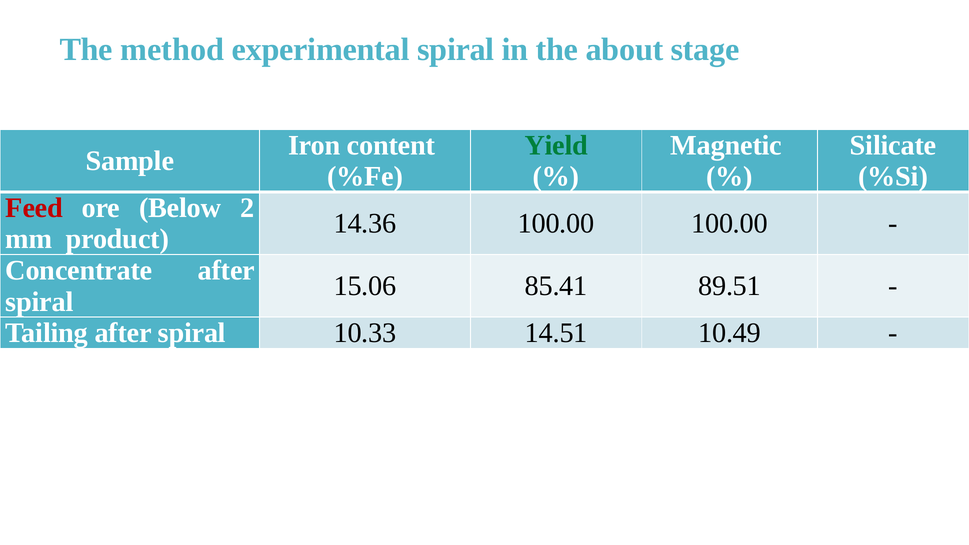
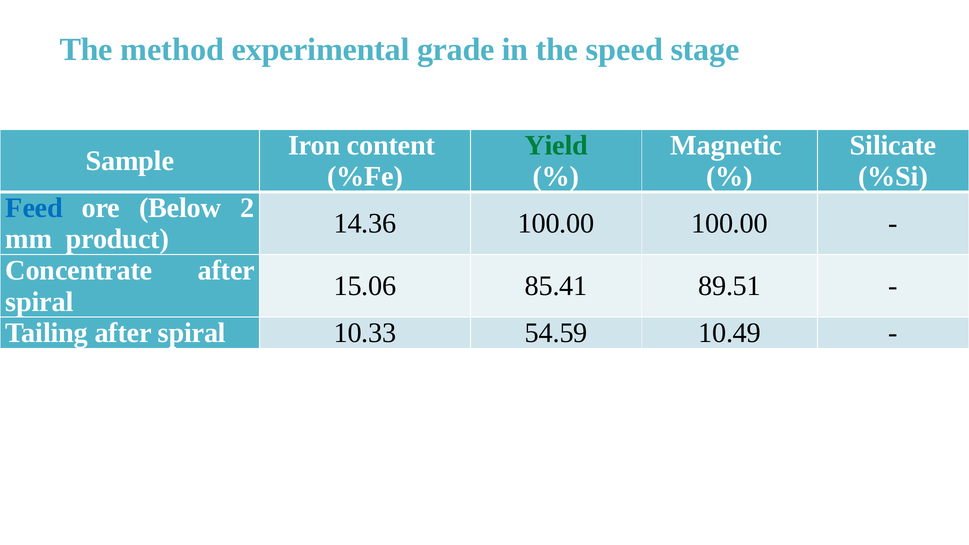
experimental spiral: spiral -> grade (456, 50)
about: about -> speed (624, 50)
Feed colour: red -> blue (34, 208)
14.51: 14.51 -> 54.59 (556, 333)
